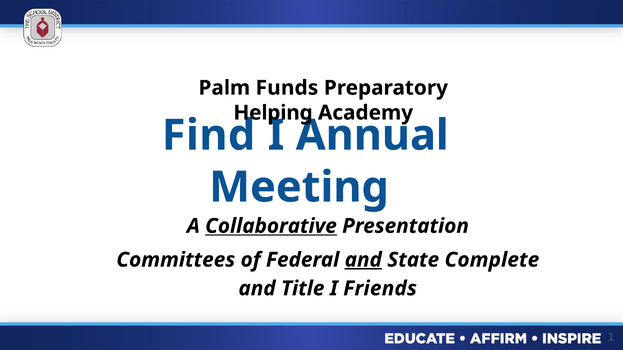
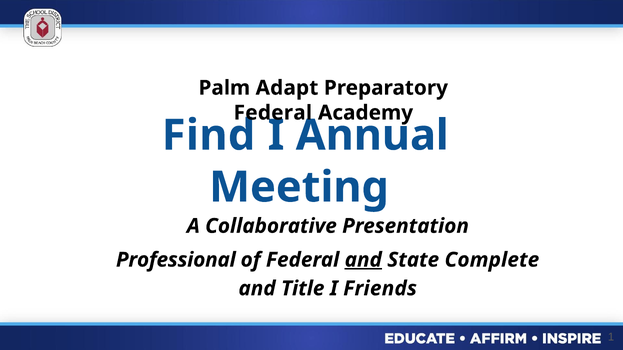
Funds: Funds -> Adapt (287, 88)
Helping: Helping -> Federal (273, 113)
Collaborative underline: present -> none (271, 226)
Committees: Committees -> Professional (176, 260)
